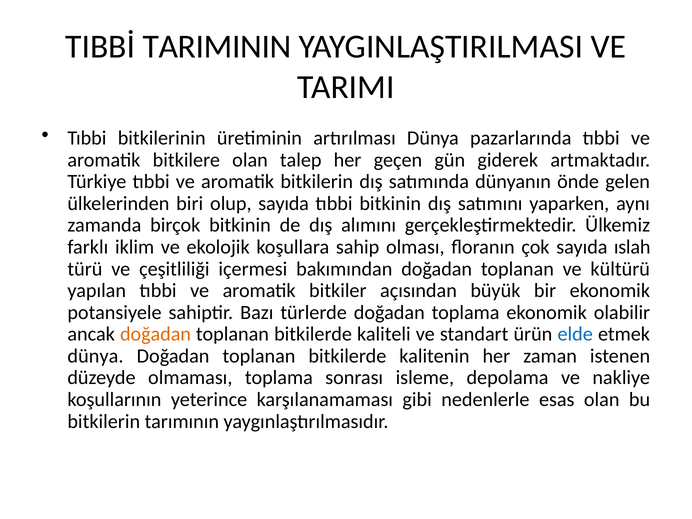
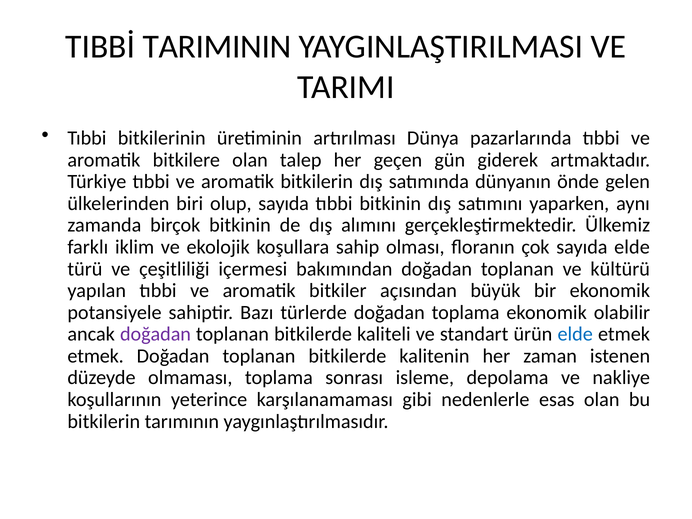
sayıda ıslah: ıslah -> elde (632, 247)
doğadan colour: orange -> purple (156, 334)
dünya: dünya -> etmek (96, 356)
